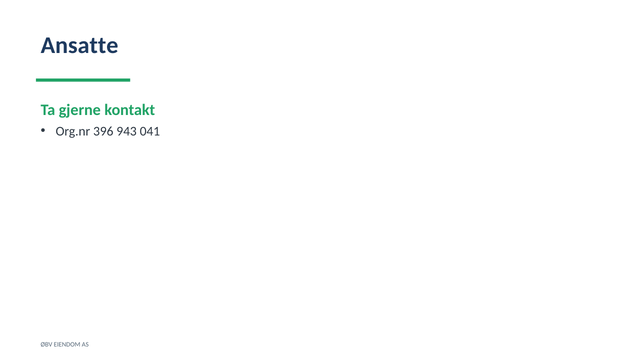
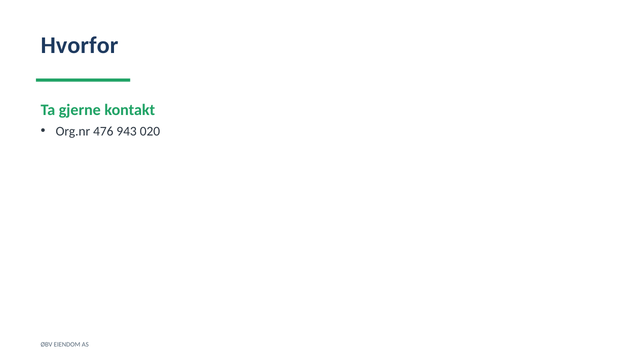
Ansatte: Ansatte -> Hvorfor (79, 46)
396: 396 -> 476 (103, 131)
041: 041 -> 020 (150, 131)
